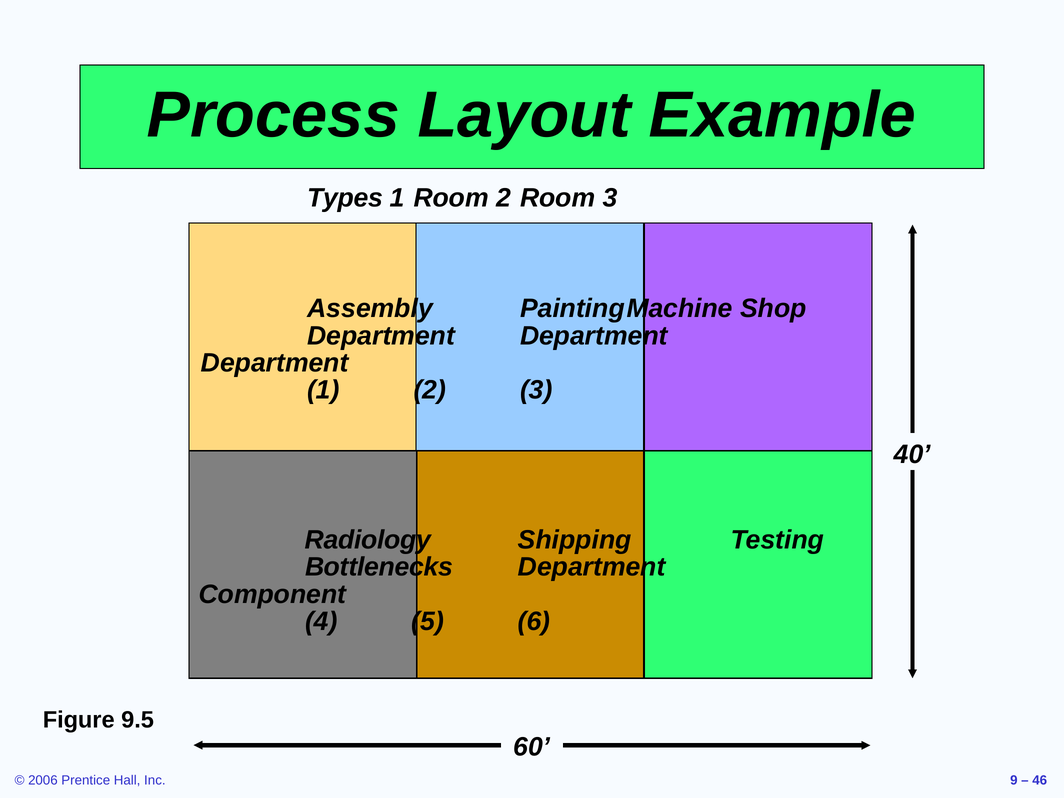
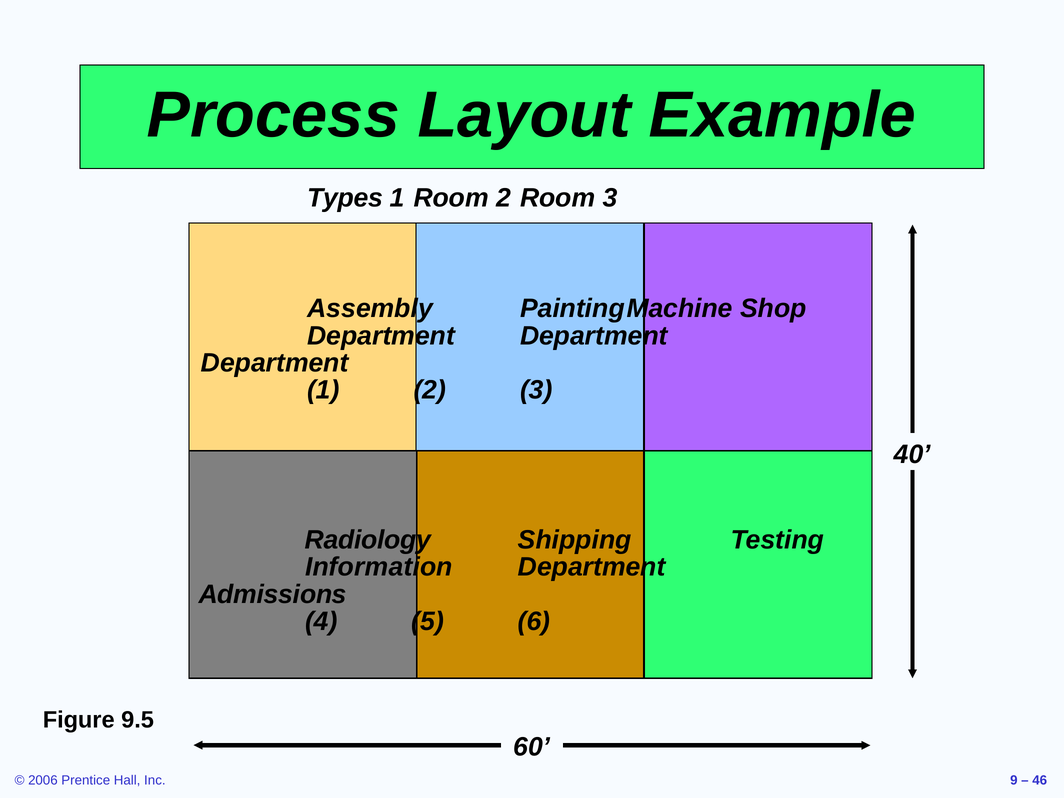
Bottlenecks: Bottlenecks -> Information (379, 567)
Component: Component -> Admissions (273, 594)
